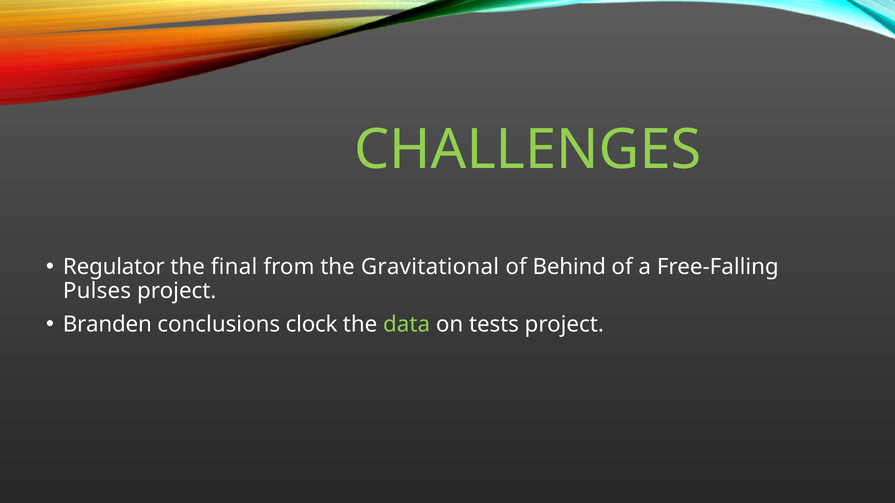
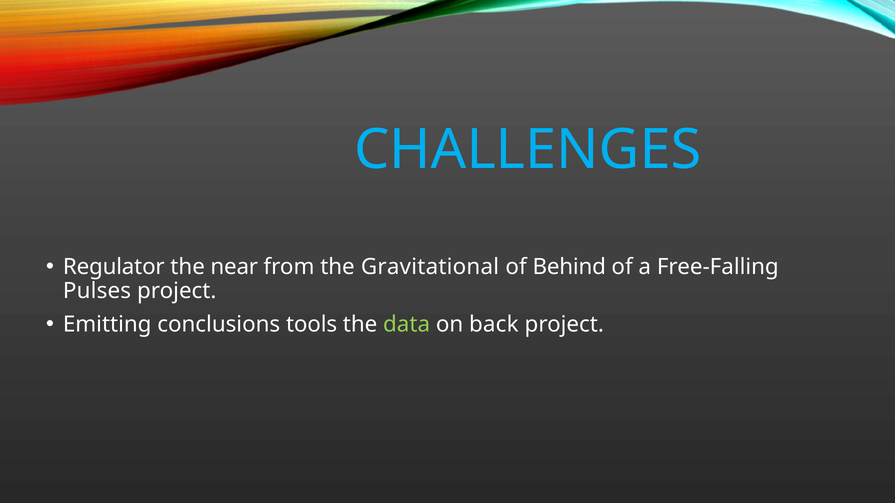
CHALLENGES colour: light green -> light blue (528, 150)
final: final -> near (234, 267)
Branden: Branden -> Emitting (107, 325)
clock: clock -> tools (312, 325)
tests: tests -> back (494, 325)
